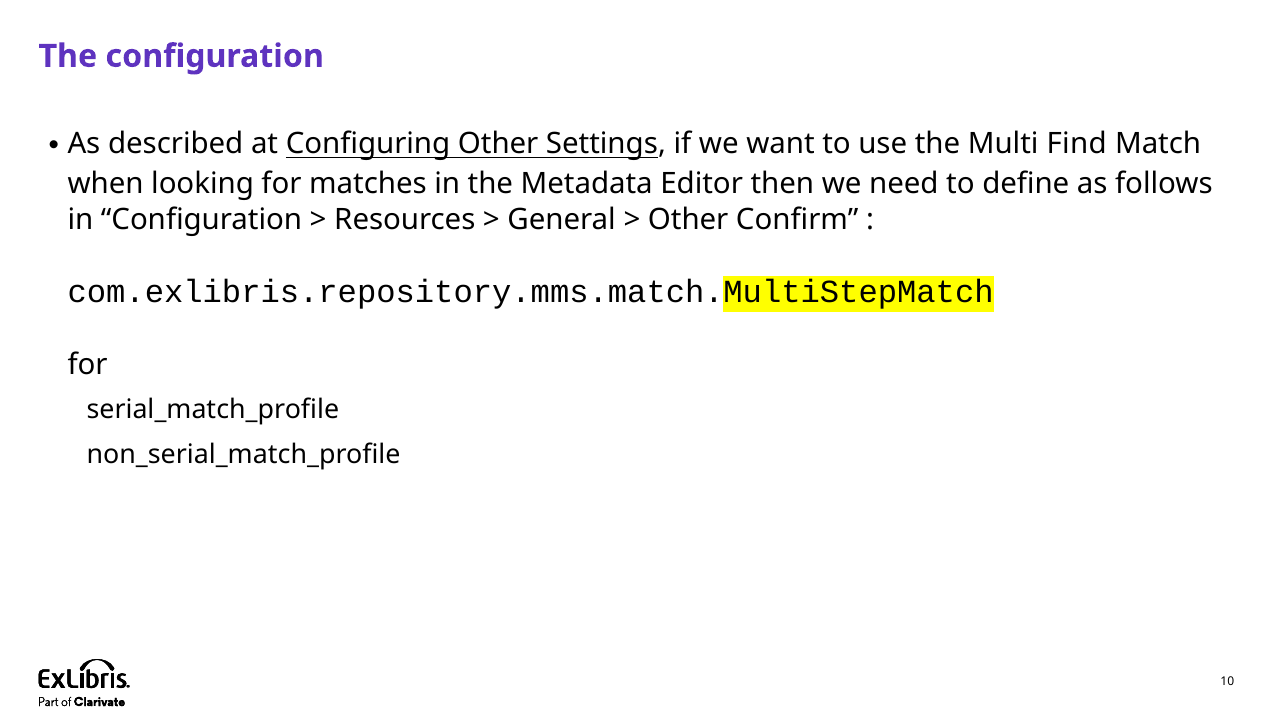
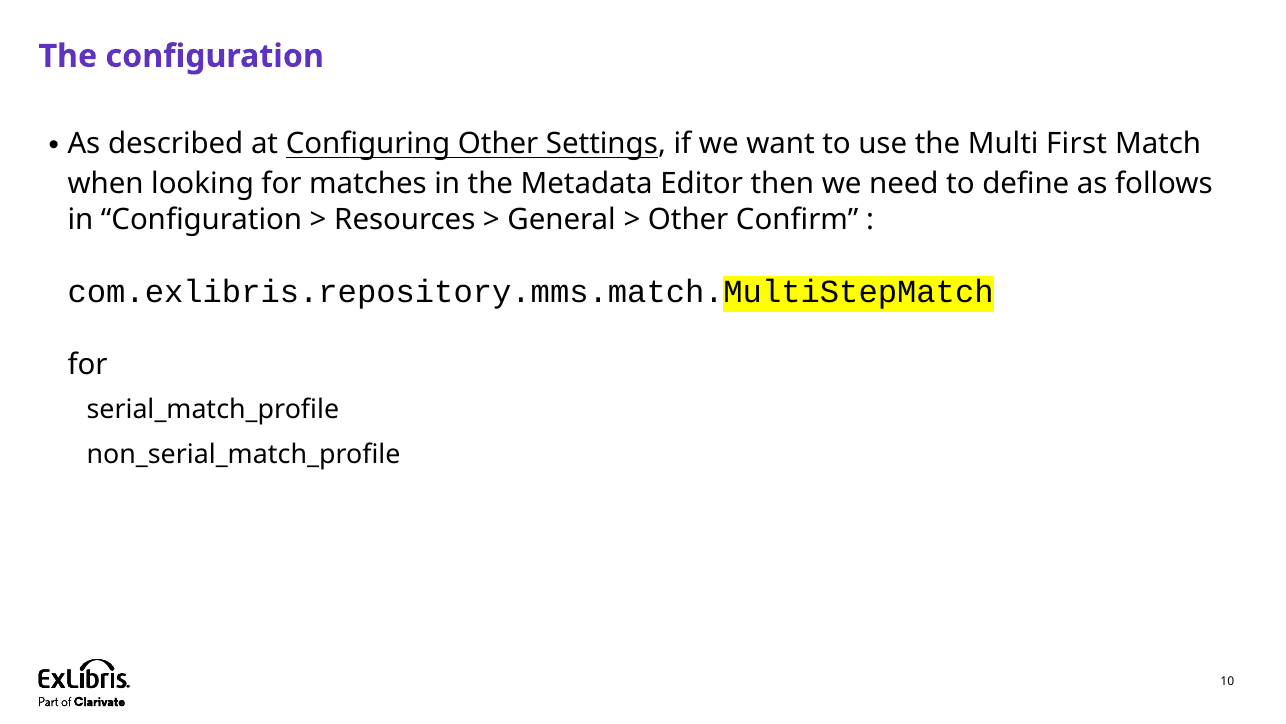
Find: Find -> First (1077, 144)
